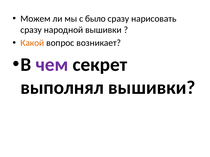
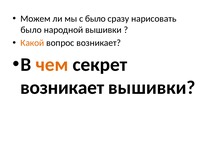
сразу: сразу -> было (31, 30)
чем colour: purple -> orange (52, 65)
выполнял: выполнял -> возникает (62, 88)
